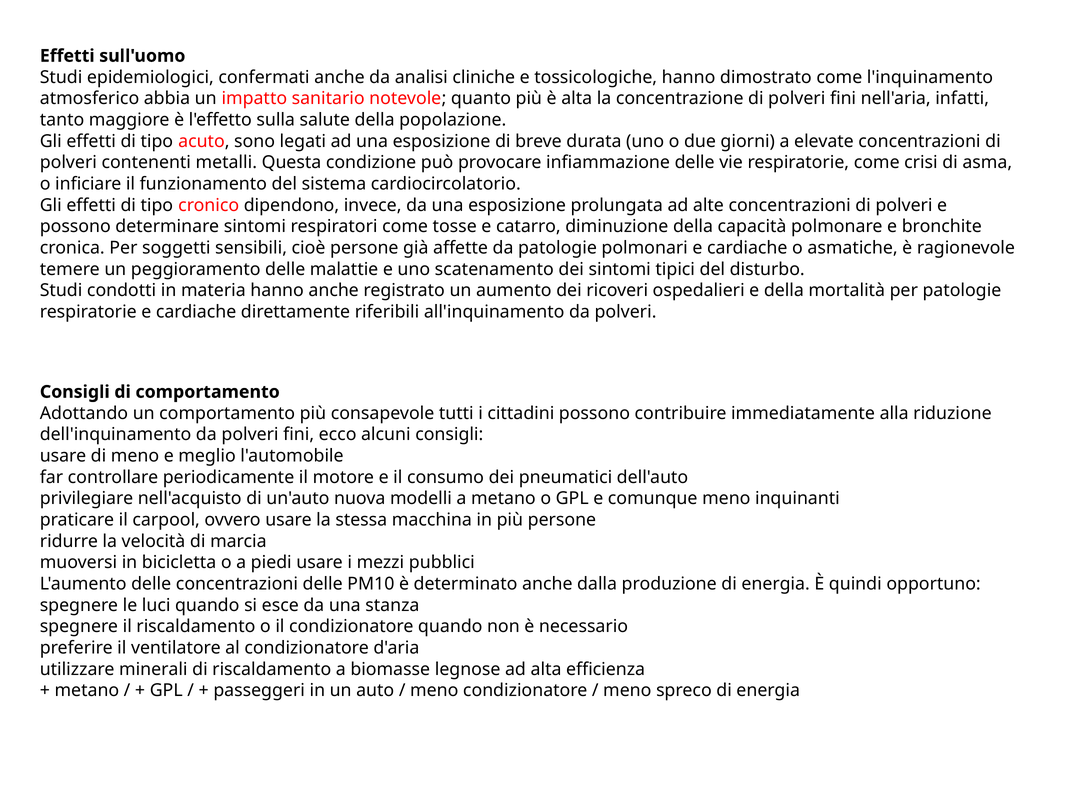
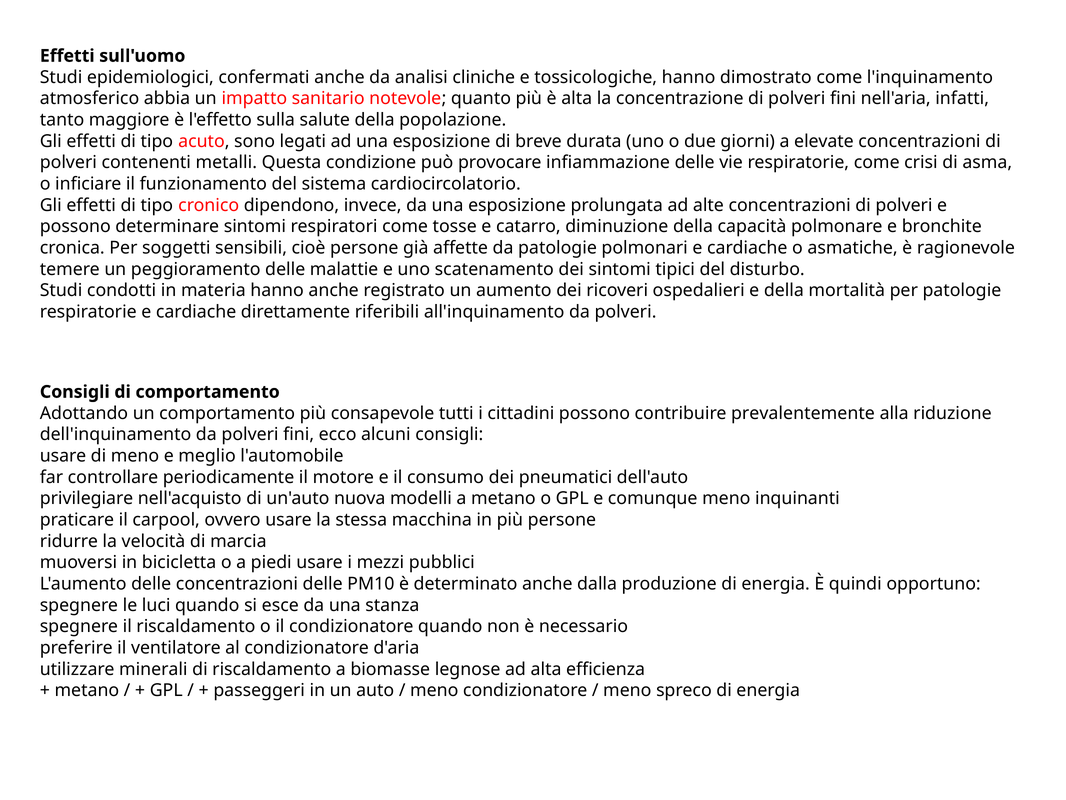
immediatamente: immediatamente -> prevalentemente (803, 413)
